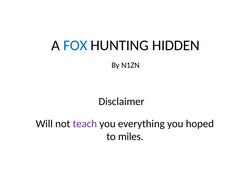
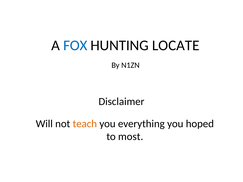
HIDDEN: HIDDEN -> LOCATE (176, 46)
teach colour: purple -> orange (85, 124)
miles: miles -> most (131, 137)
